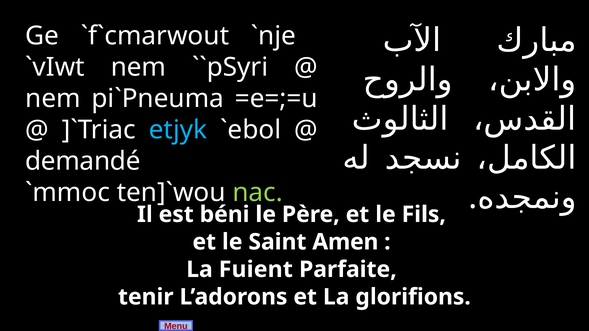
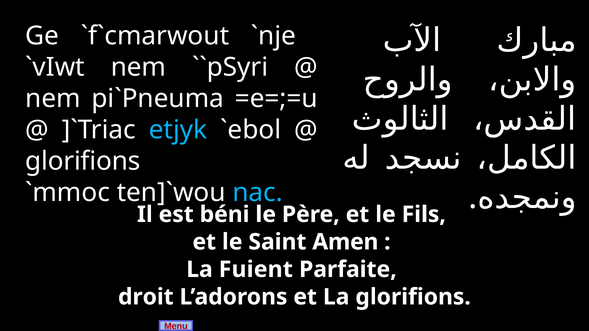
demandé: demandé -> glorifions (83, 161)
nac colour: light green -> light blue (258, 193)
tenir: tenir -> droit (146, 297)
